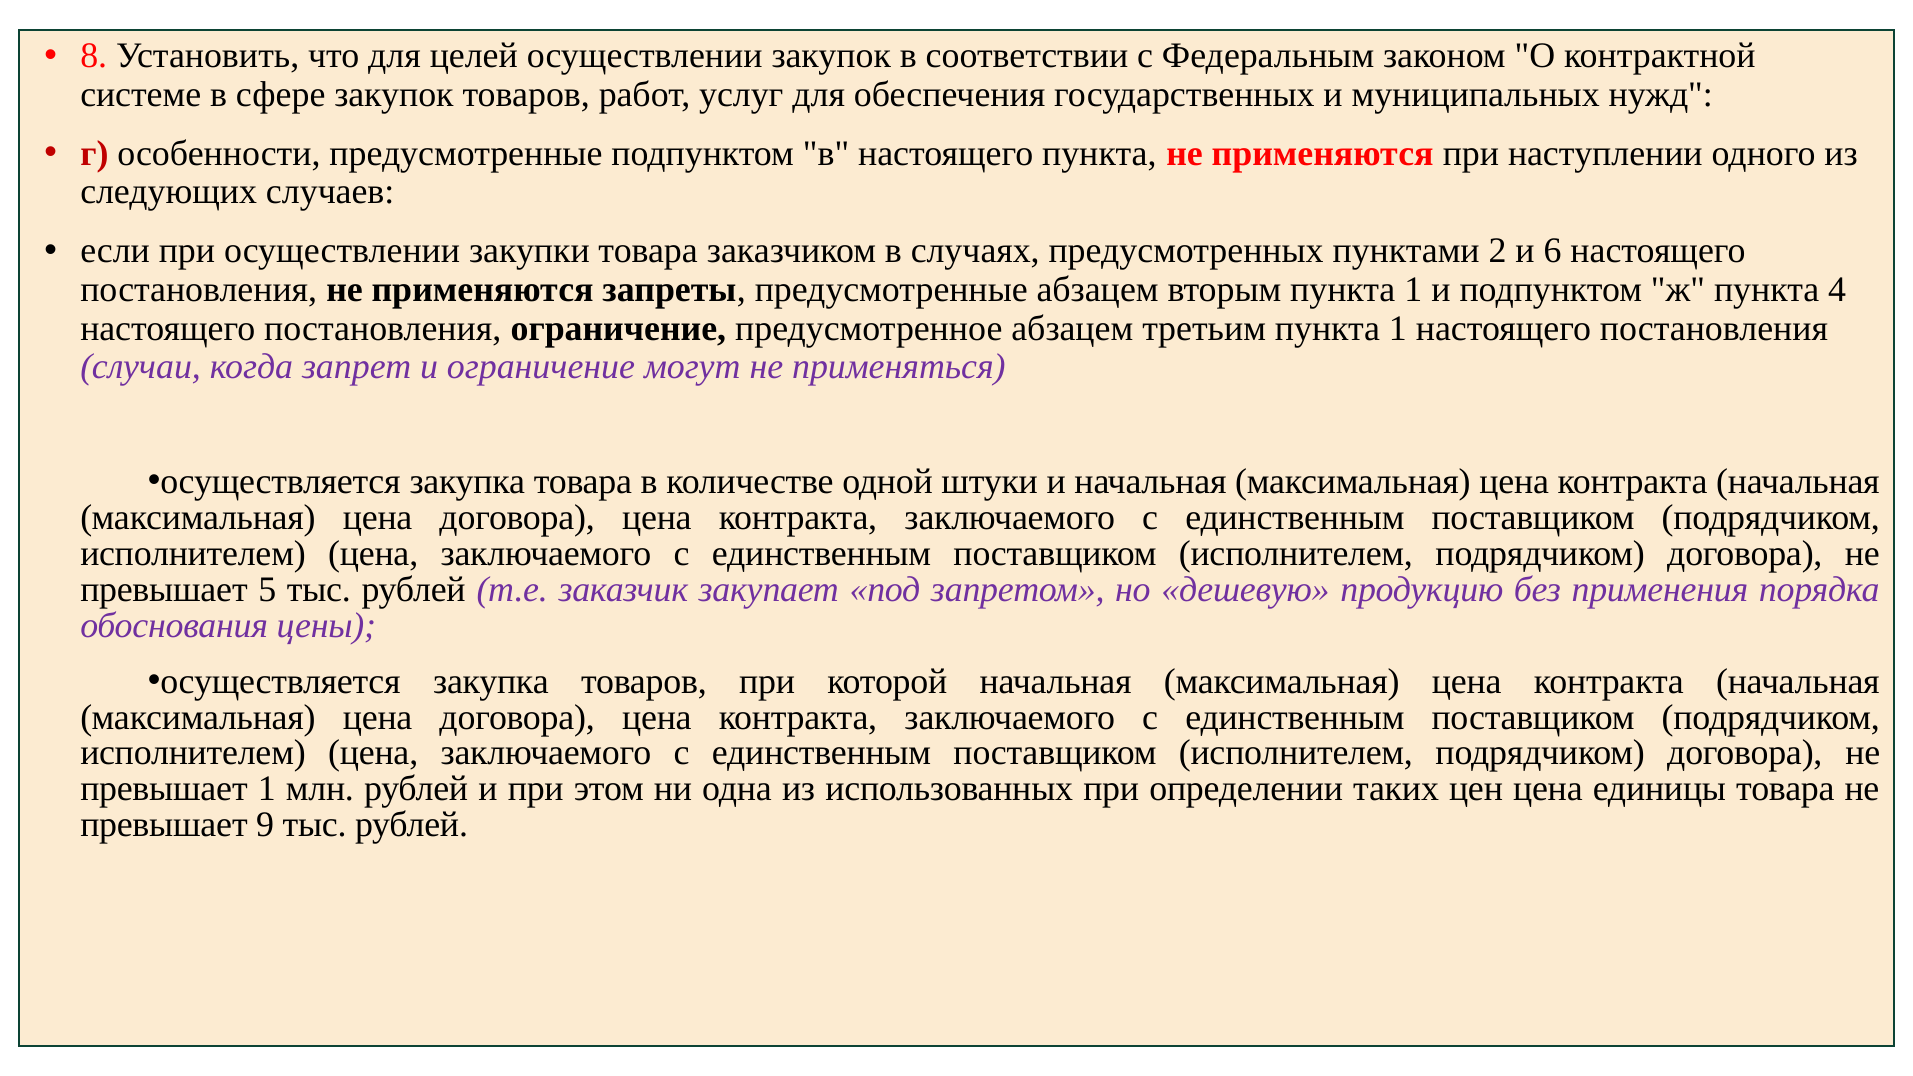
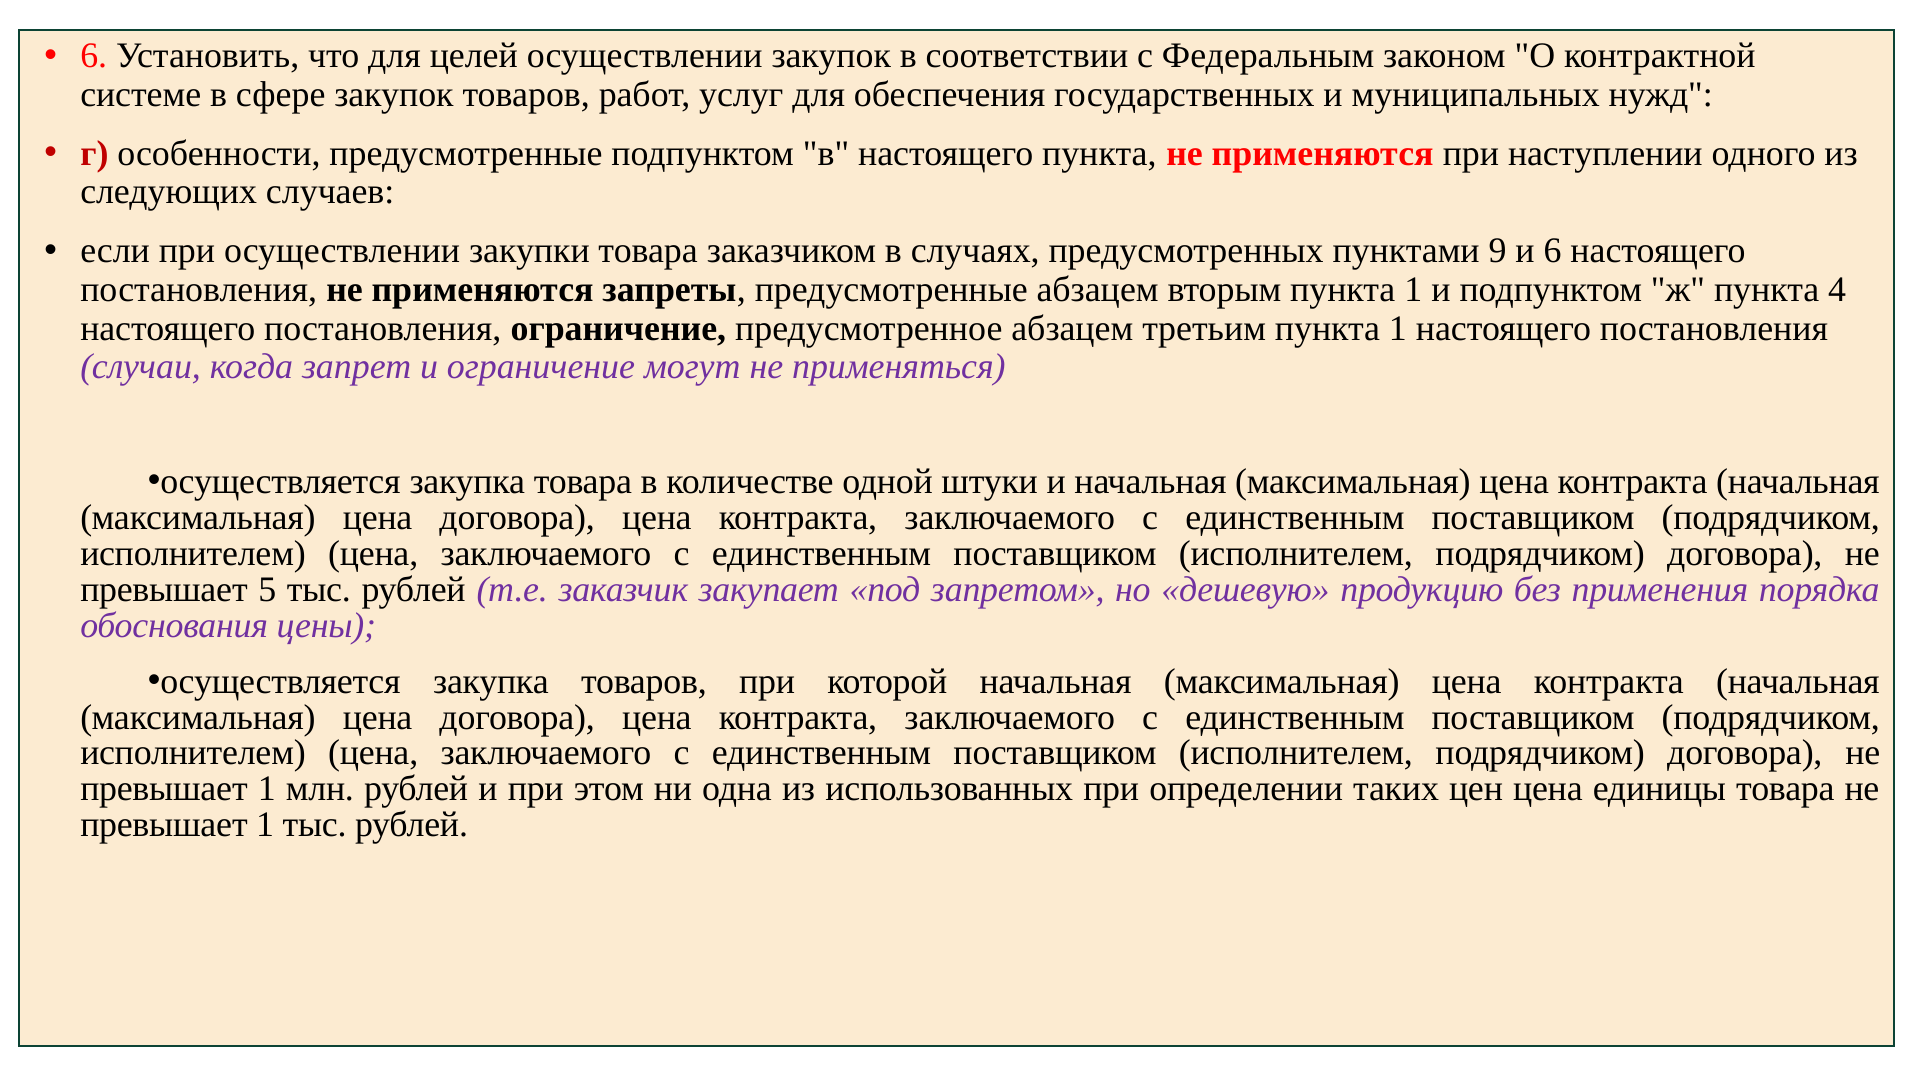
8: 8 -> 6 (94, 56)
2: 2 -> 9 (1498, 251)
9: 9 -> 1 (265, 825)
